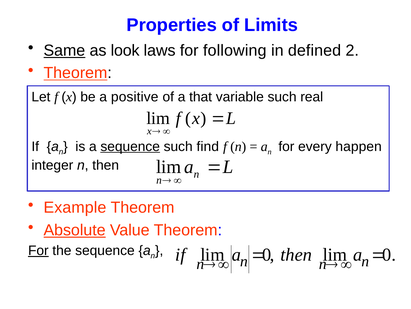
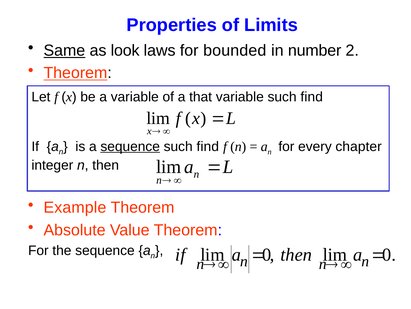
following: following -> bounded (235, 50)
defined: defined -> number (315, 50)
a positive: positive -> variable (135, 97)
variable such real: real -> find (312, 97)
happen: happen -> chapter (359, 146)
Absolute underline: present -> none (75, 230)
For underline: present -> none (38, 250)
